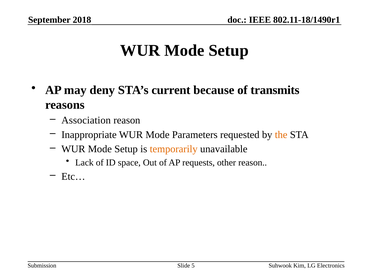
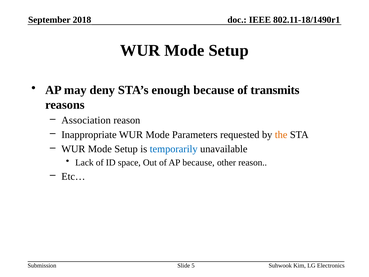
current: current -> enough (171, 90)
temporarily colour: orange -> blue (174, 149)
AP requests: requests -> because (198, 162)
